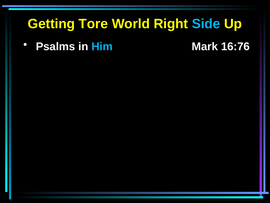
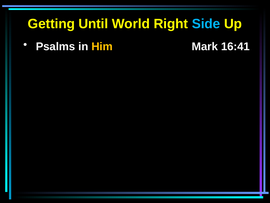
Tore: Tore -> Until (93, 24)
Him colour: light blue -> yellow (102, 46)
16:76: 16:76 -> 16:41 (235, 46)
